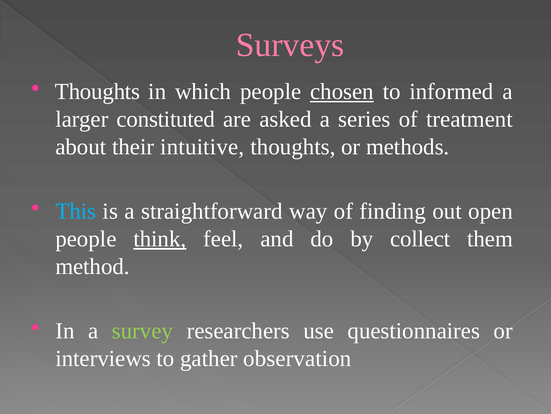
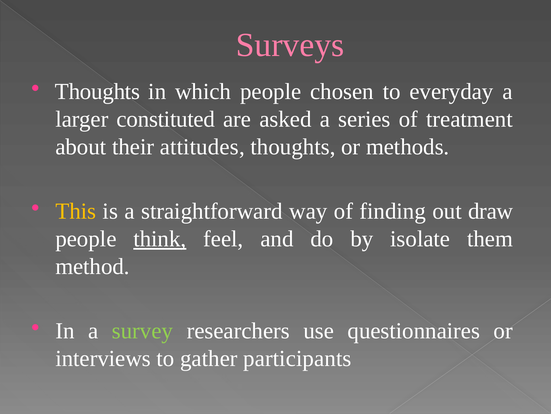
chosen underline: present -> none (342, 92)
informed: informed -> everyday (451, 92)
intuitive: intuitive -> attitudes (202, 147)
This colour: light blue -> yellow (76, 211)
open: open -> draw (491, 211)
collect: collect -> isolate (420, 239)
observation: observation -> participants (297, 358)
